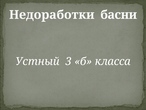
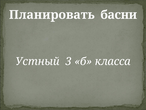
Недоработки: Недоработки -> Планировать (52, 15)
